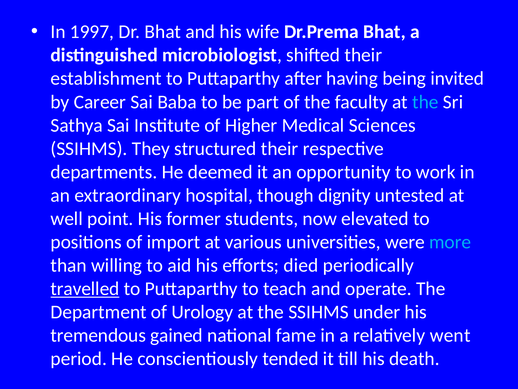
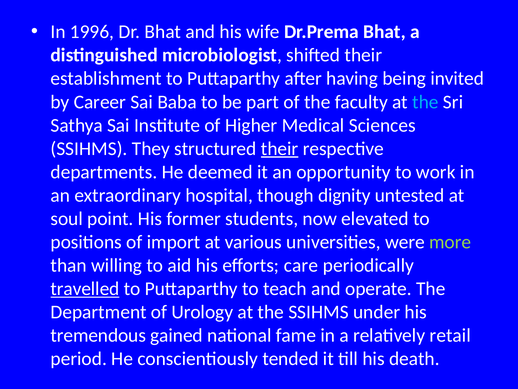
1997: 1997 -> 1996 (92, 32)
their underline: none -> present (280, 148)
well: well -> soul (67, 218)
more colour: light blue -> light green (450, 242)
died: died -> care (301, 265)
went: went -> retail (450, 335)
